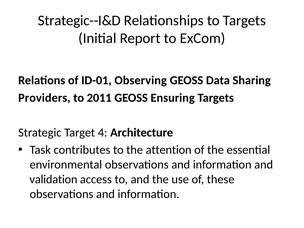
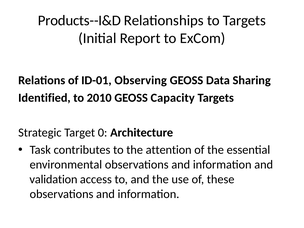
Strategic--I&D: Strategic--I&D -> Products--I&D (79, 21)
Providers: Providers -> Identified (44, 98)
2011: 2011 -> 2010 (99, 98)
Ensuring: Ensuring -> Capacity (173, 98)
4: 4 -> 0 (103, 133)
